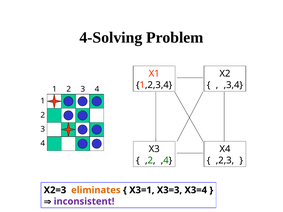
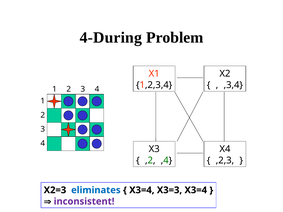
4-Solving: 4-Solving -> 4-During (111, 38)
eliminates colour: orange -> blue (96, 190)
X3=1: X3=1 -> X3=4 (142, 190)
